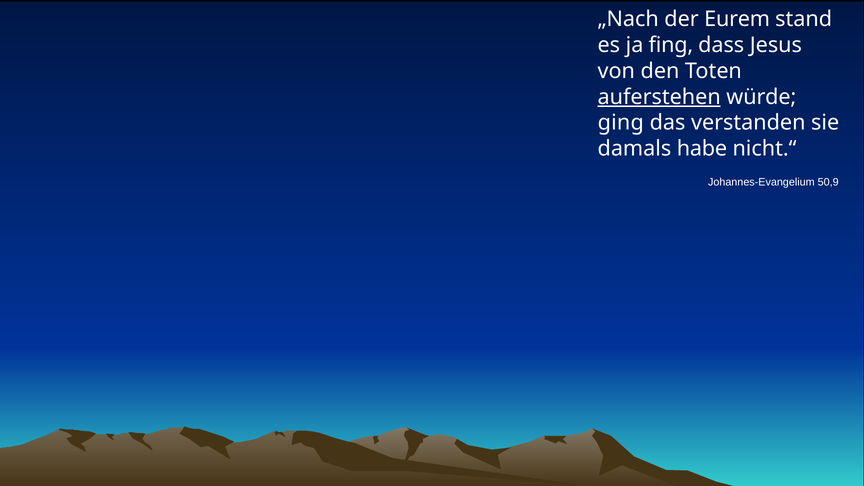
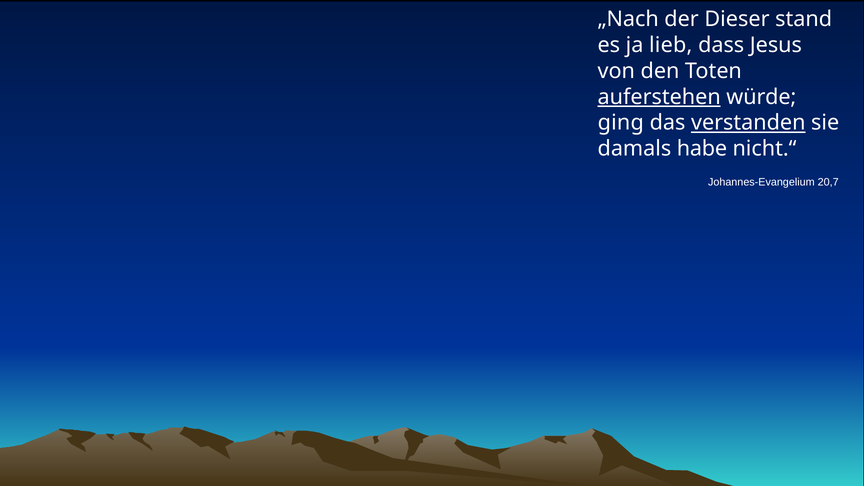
Eurem: Eurem -> Dieser (737, 19)
fing: fing -> lieb (671, 45)
verstanden underline: none -> present (748, 123)
50,9: 50,9 -> 20,7 (828, 182)
